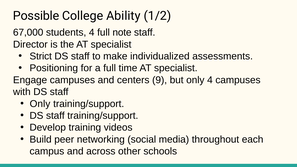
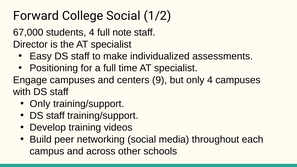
Possible: Possible -> Forward (36, 16)
College Ability: Ability -> Social (123, 16)
Strict: Strict -> Easy (41, 56)
